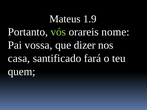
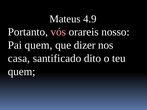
1.9: 1.9 -> 4.9 (90, 19)
vós colour: light green -> pink (58, 32)
nome: nome -> nosso (115, 32)
Pai vossa: vossa -> quem (39, 45)
fará: fará -> dito (93, 58)
